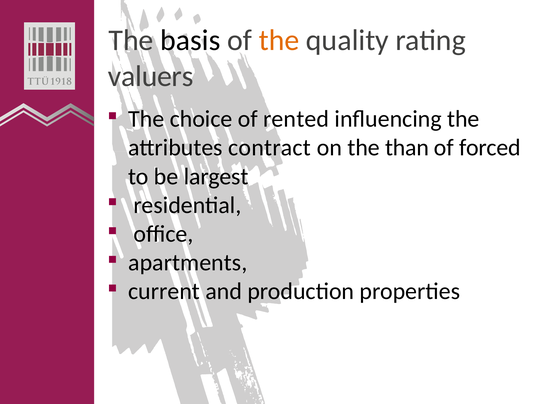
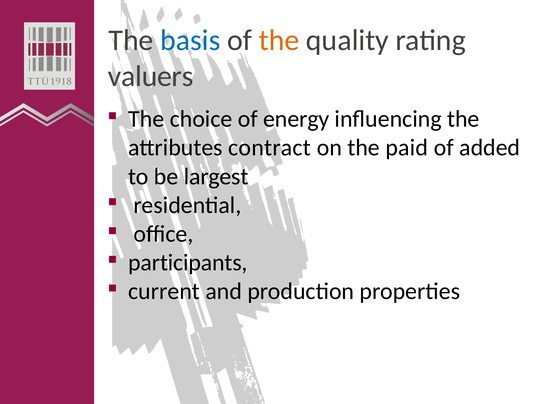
basis colour: black -> blue (190, 40)
rented: rented -> energy (296, 119)
than: than -> paid (407, 148)
forced: forced -> added (490, 148)
apartments: apartments -> participants (188, 262)
